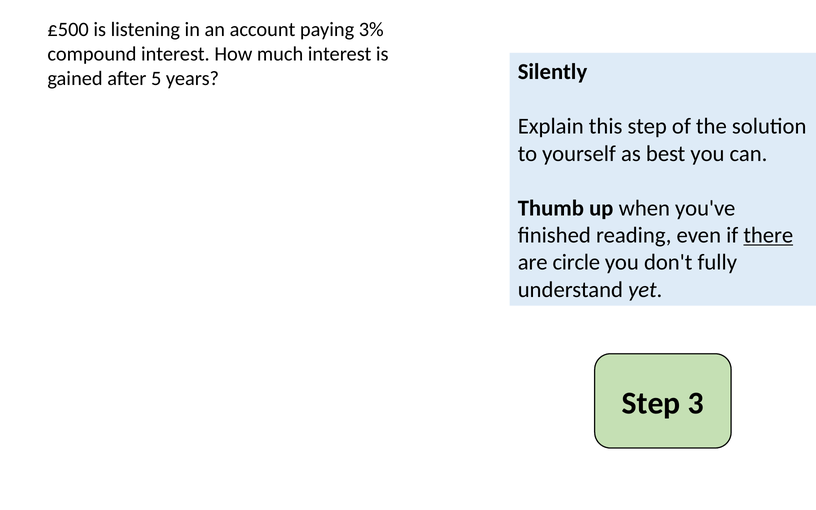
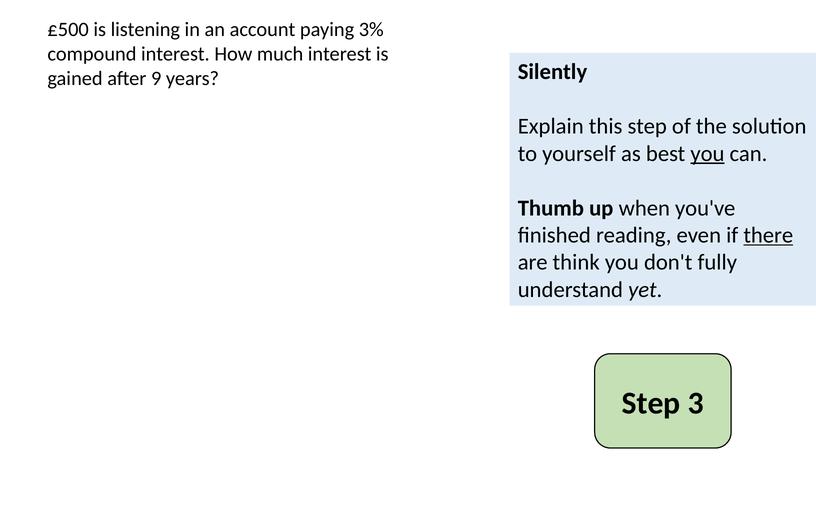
5: 5 -> 9 (156, 78)
you underline: none -> present (707, 154)
circle: circle -> think (576, 262)
